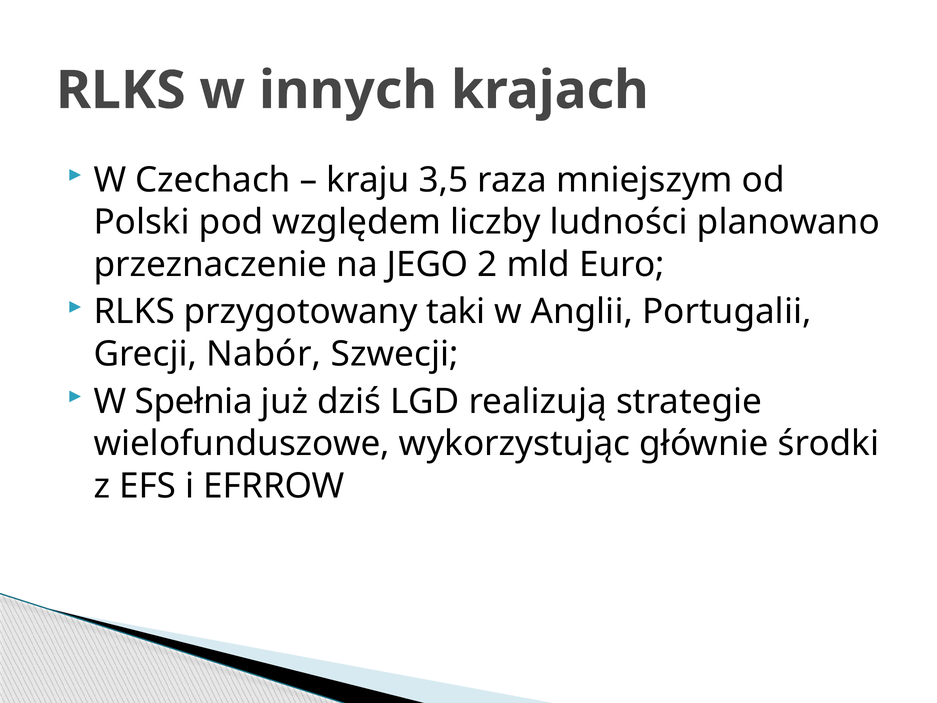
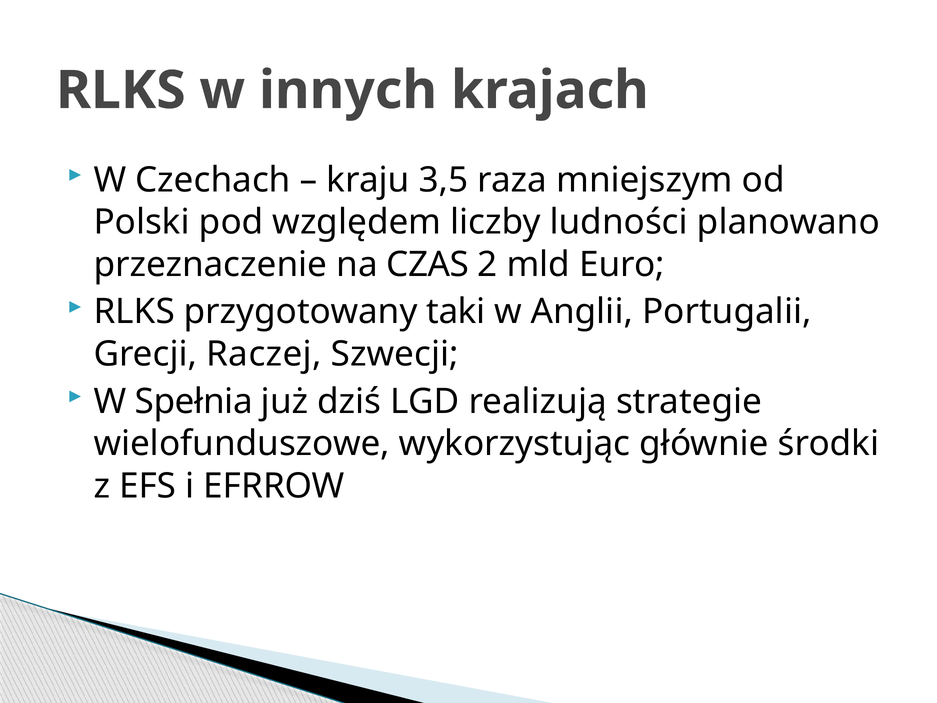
JEGO: JEGO -> CZAS (428, 264)
Nabór: Nabór -> Raczej (264, 354)
